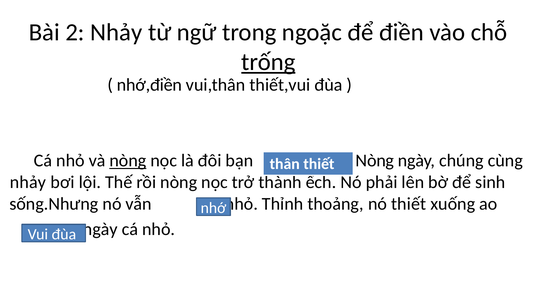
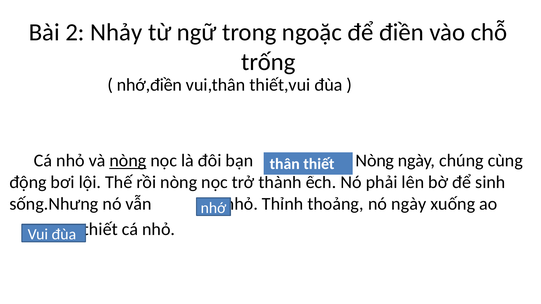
trống underline: present -> none (268, 62)
nhảy: nhảy -> động (28, 183)
nó thiết: thiết -> ngày (409, 204)
ngày: ngày -> thiết (100, 229)
